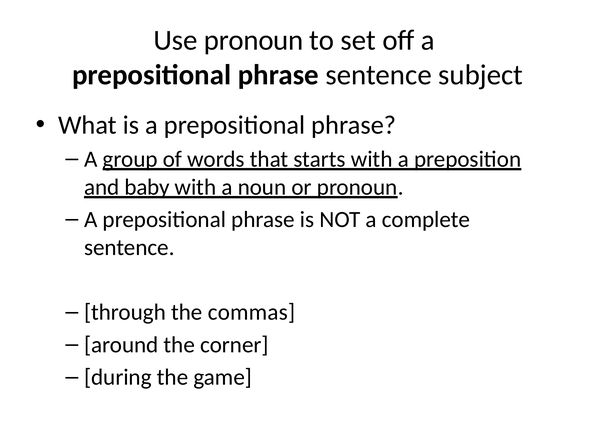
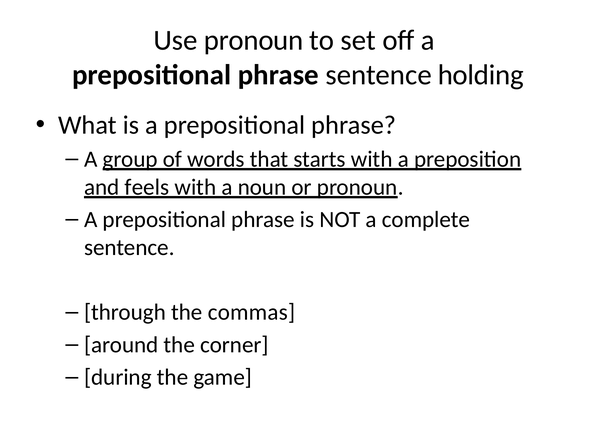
subject: subject -> holding (481, 75)
baby: baby -> feels (147, 187)
